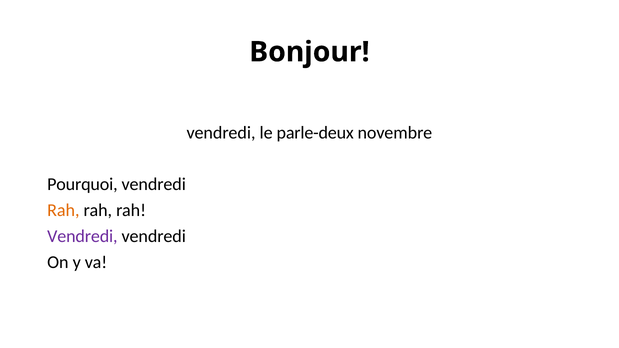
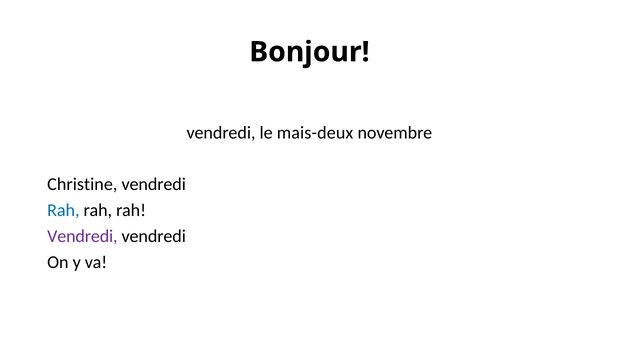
parle-deux: parle-deux -> mais-deux (315, 133)
Pourquoi: Pourquoi -> Christine (82, 185)
Rah colour: orange -> blue (63, 210)
